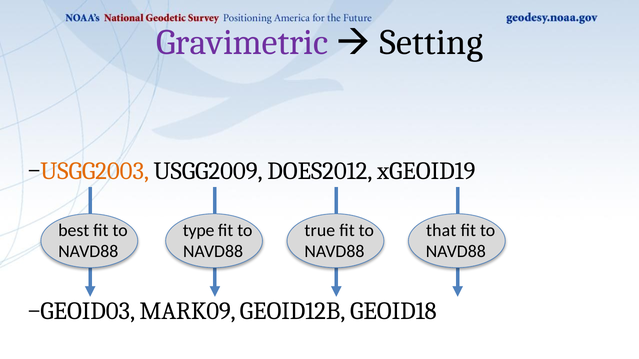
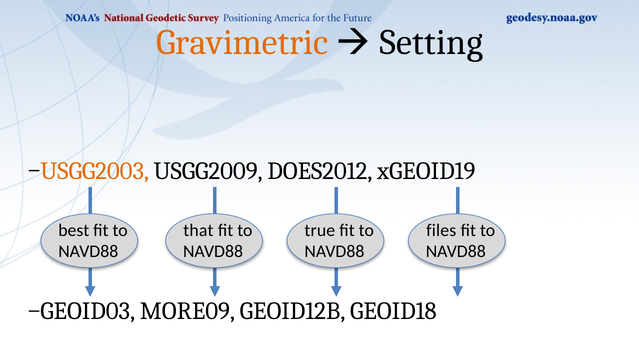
Gravimetric colour: purple -> orange (242, 43)
type: type -> that (198, 231)
that: that -> files (441, 231)
MARK09: MARK09 -> MORE09 (187, 312)
